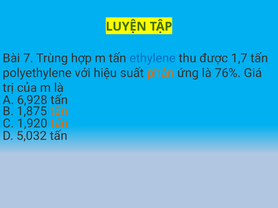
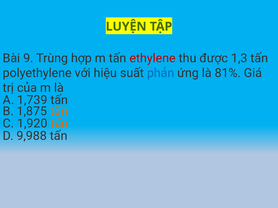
7: 7 -> 9 (28, 58)
ethylene colour: blue -> red (153, 58)
1,7: 1,7 -> 1,3 (239, 58)
phản colour: orange -> blue (161, 73)
76%: 76% -> 81% (228, 73)
6,928: 6,928 -> 1,739 (32, 100)
5,032: 5,032 -> 9,988 (32, 136)
